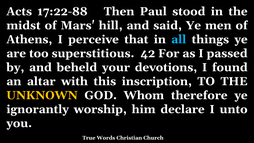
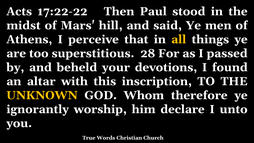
17:22-88: 17:22-88 -> 17:22-22 (62, 11)
all colour: light blue -> yellow (179, 39)
42: 42 -> 28 (148, 53)
